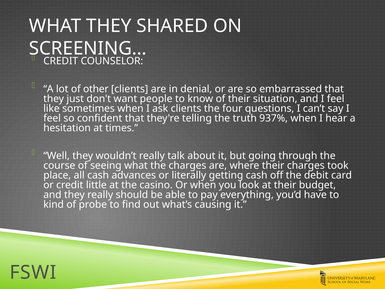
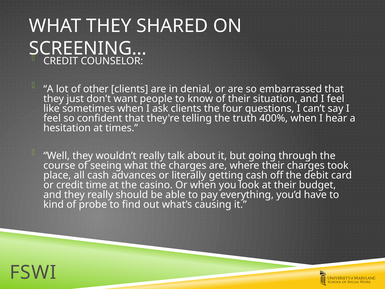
937%: 937% -> 400% (274, 118)
little: little -> time (96, 185)
